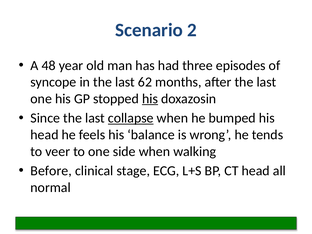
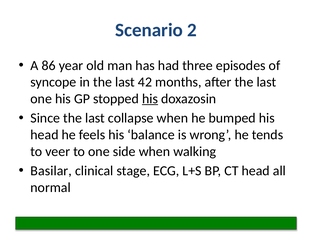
48: 48 -> 86 (49, 65)
62: 62 -> 42 (145, 82)
collapse underline: present -> none (131, 118)
Before: Before -> Basilar (51, 171)
